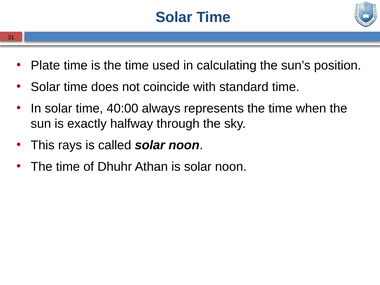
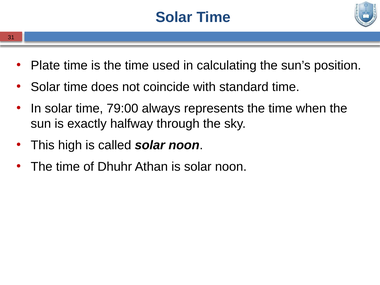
40:00: 40:00 -> 79:00 (122, 108)
rays: rays -> high (70, 145)
